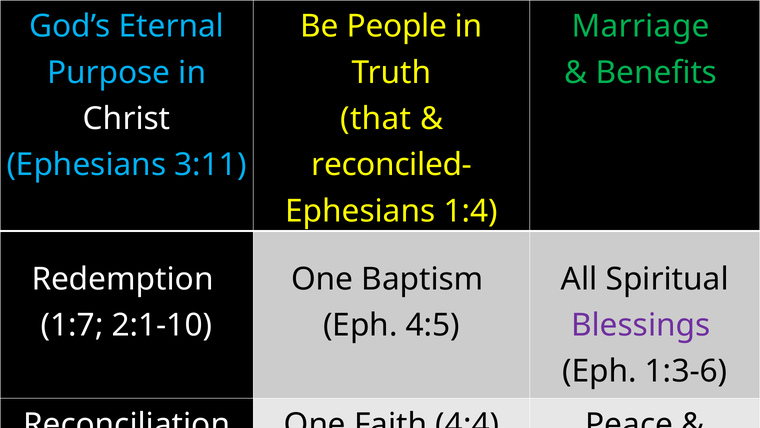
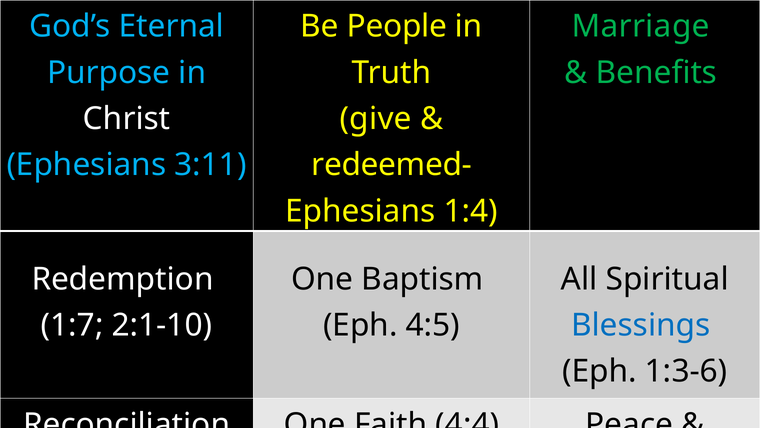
that: that -> give (376, 119)
reconciled-: reconciled- -> redeemed- (392, 165)
Blessings colour: purple -> blue (641, 325)
